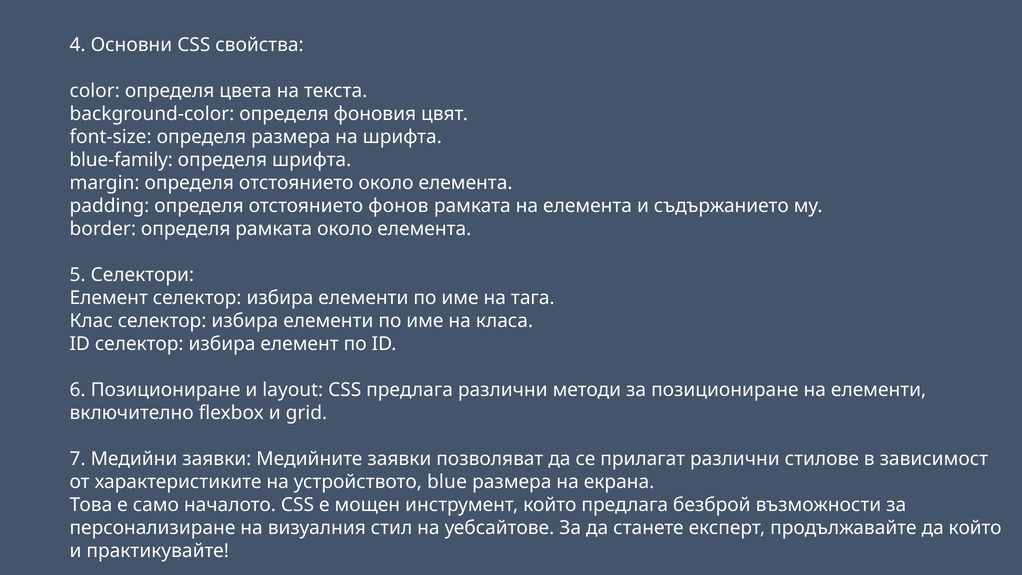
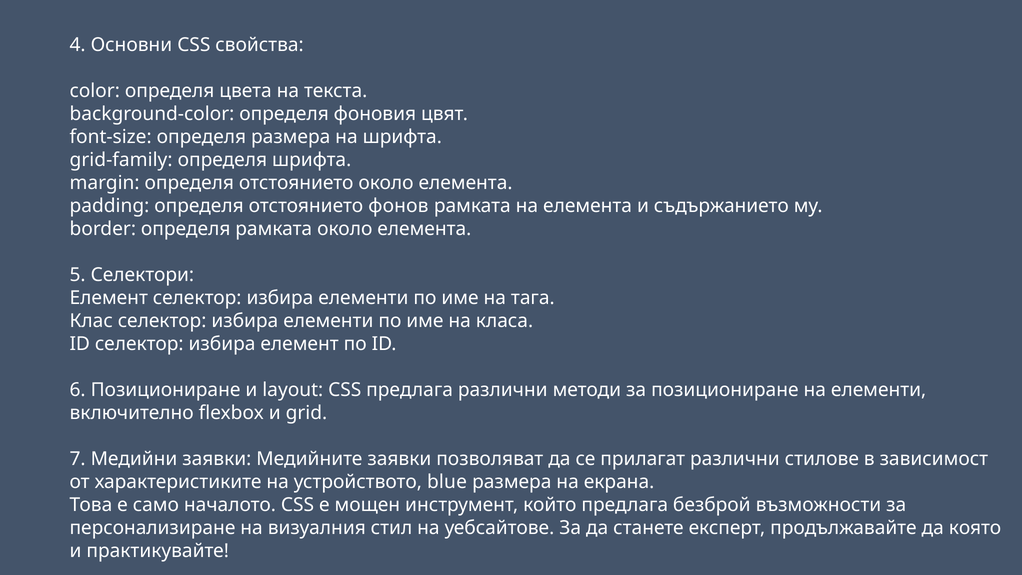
blue-family: blue-family -> grid-family (121, 160)
да който: който -> която (975, 528)
